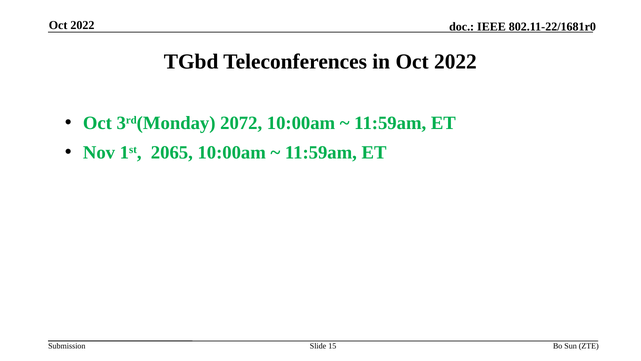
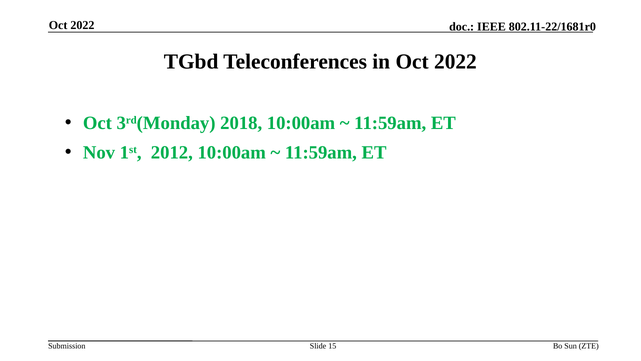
2072: 2072 -> 2018 (241, 123)
2065: 2065 -> 2012 (172, 152)
